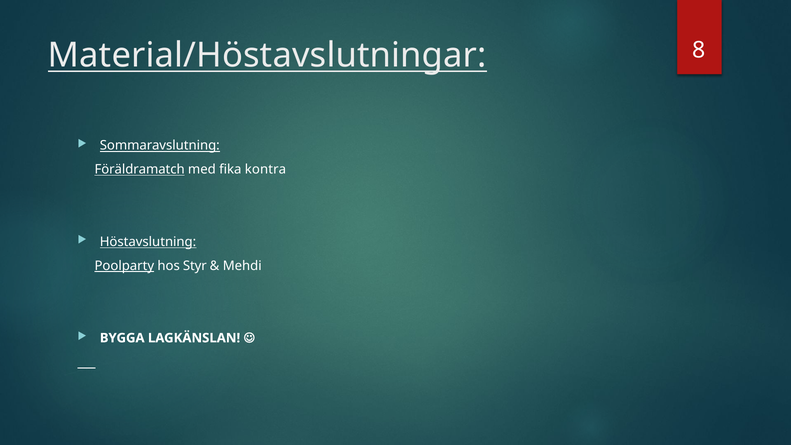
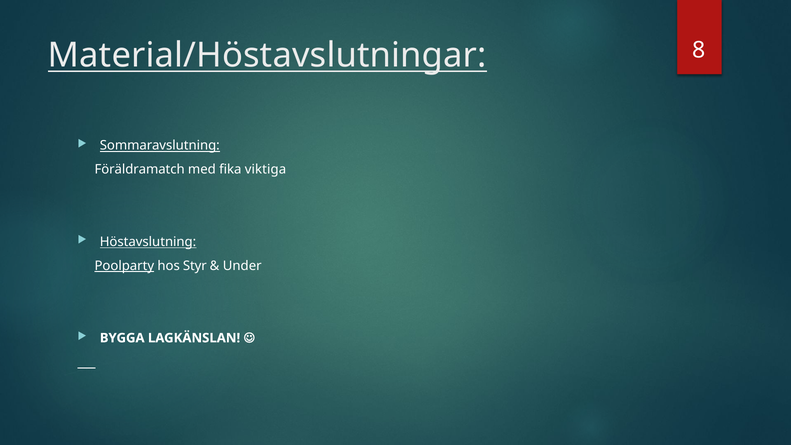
Föräldramatch underline: present -> none (140, 170)
kontra: kontra -> viktiga (265, 170)
Mehdi: Mehdi -> Under (242, 266)
